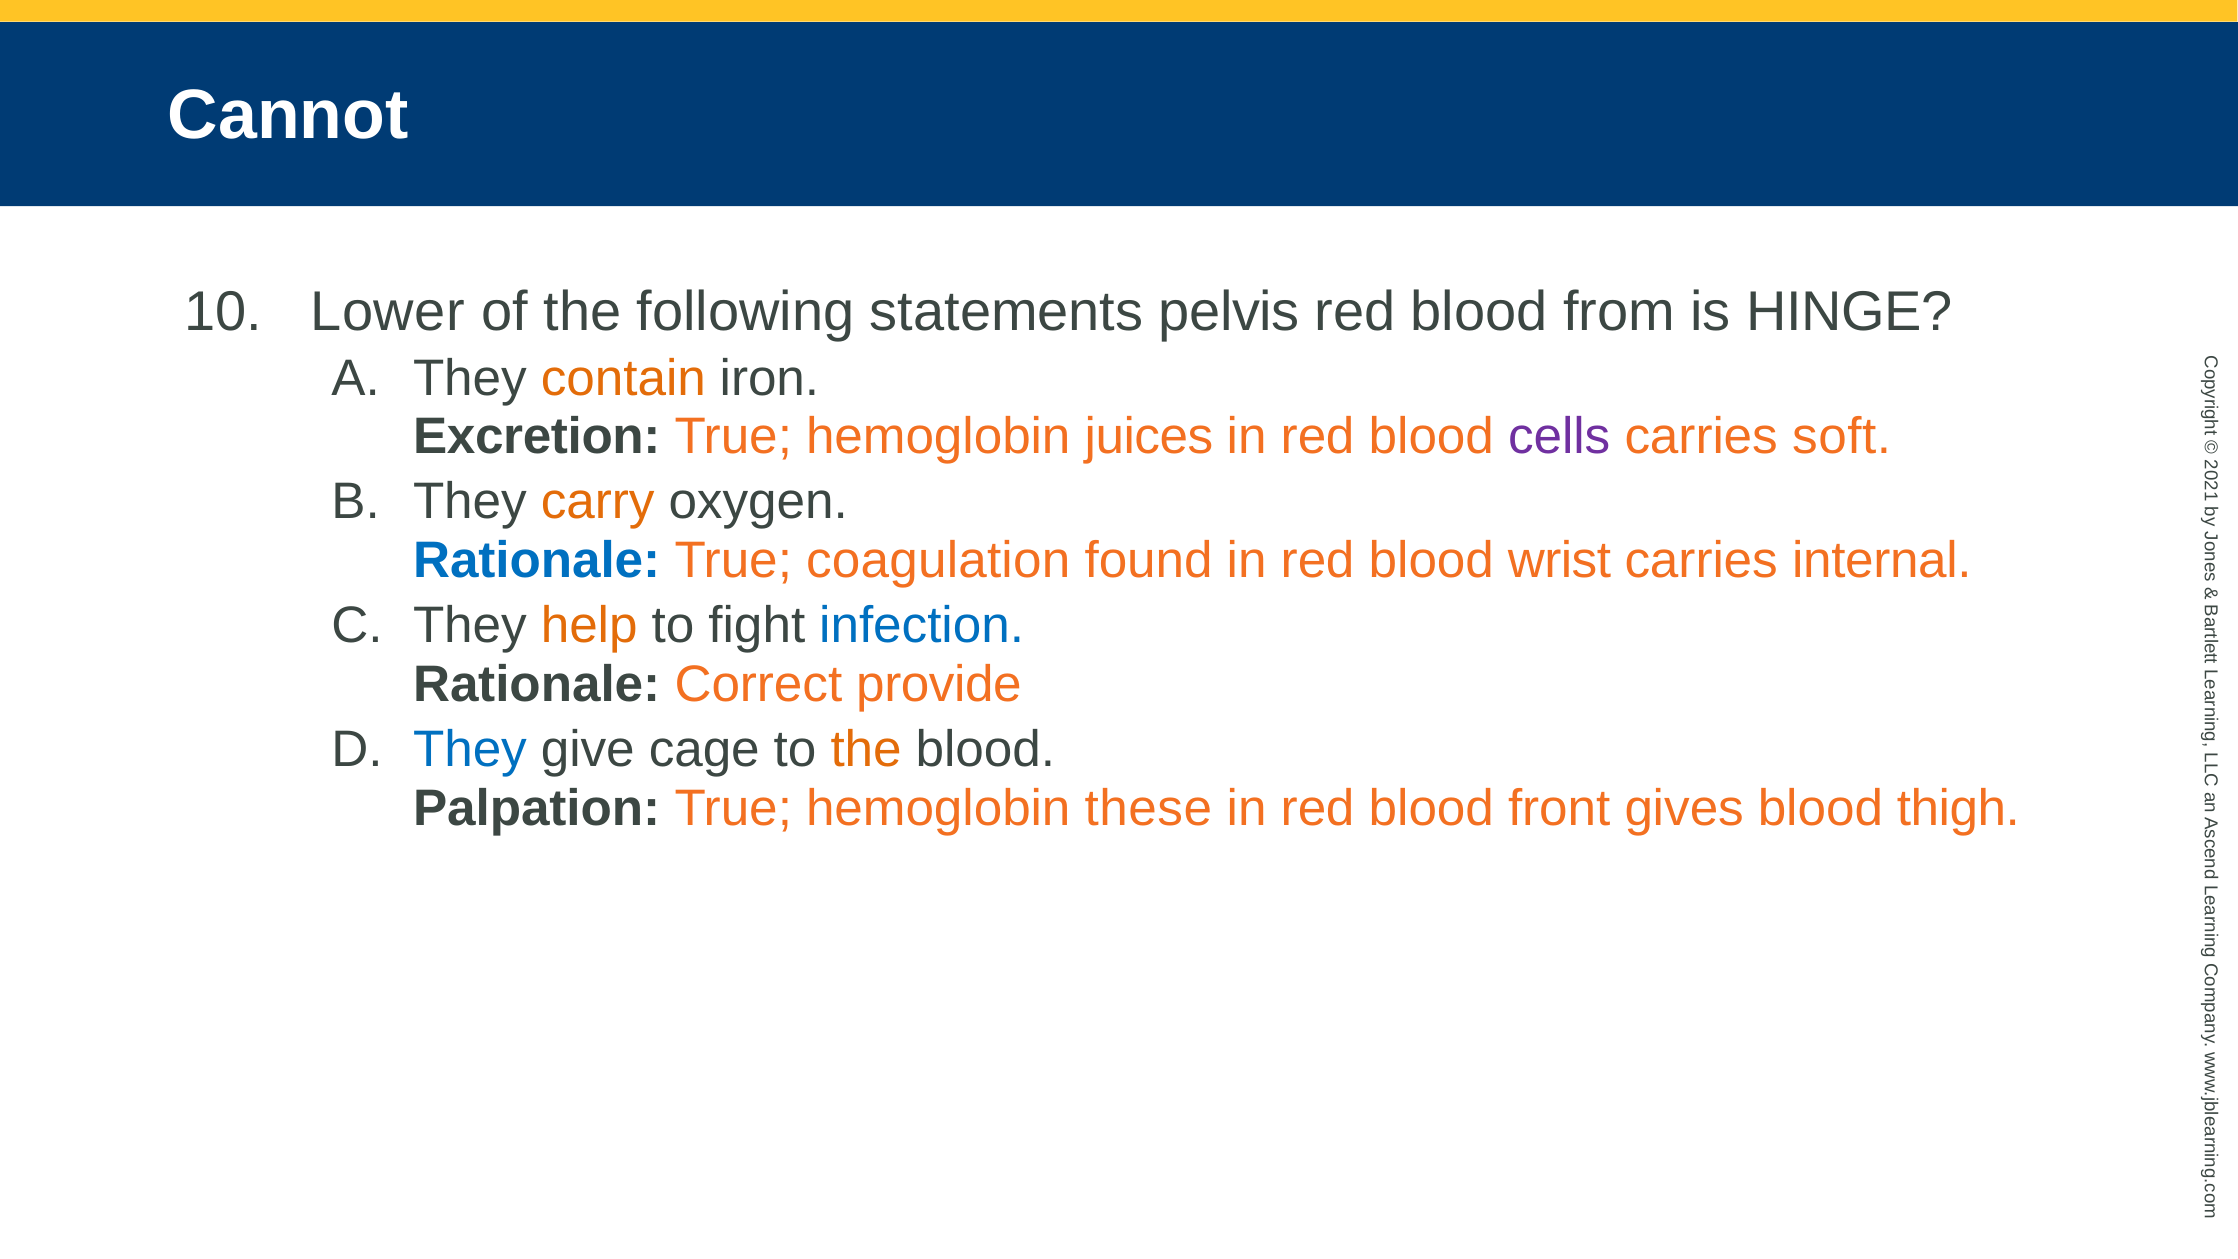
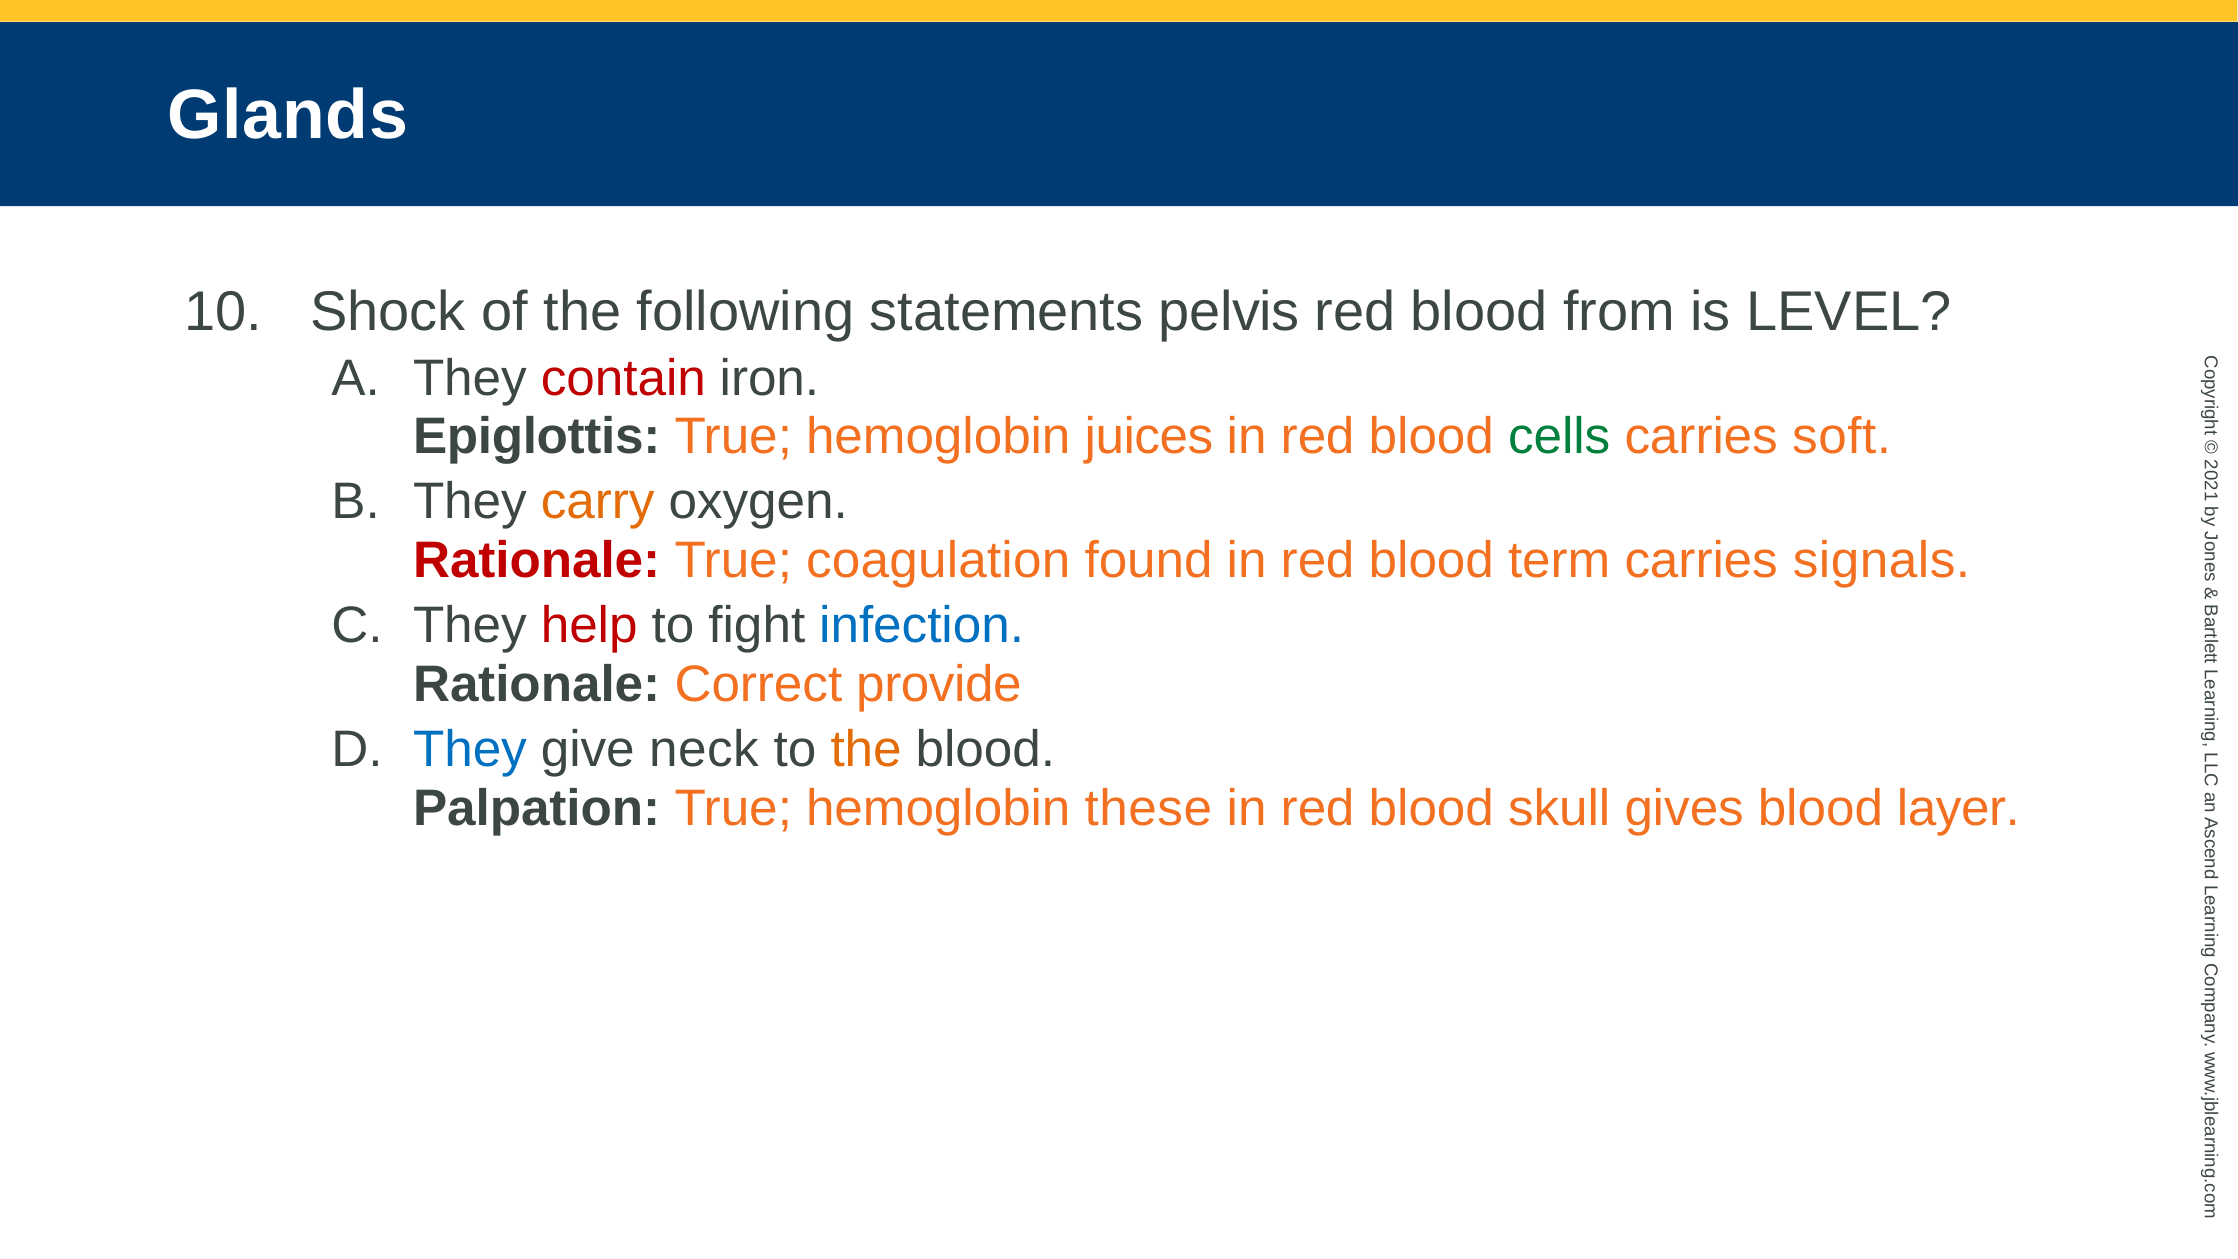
Cannot: Cannot -> Glands (288, 115)
Lower: Lower -> Shock (388, 312)
HINGE: HINGE -> LEVEL (1849, 312)
contain colour: orange -> red (623, 378)
Excretion: Excretion -> Epiglottis (537, 437)
cells colour: purple -> green (1559, 437)
Rationale colour: blue -> red (537, 560)
wrist: wrist -> term (1559, 560)
internal: internal -> signals (1881, 560)
help colour: orange -> red (589, 626)
cage: cage -> neck (704, 750)
front: front -> skull (1559, 808)
thigh: thigh -> layer (1958, 808)
